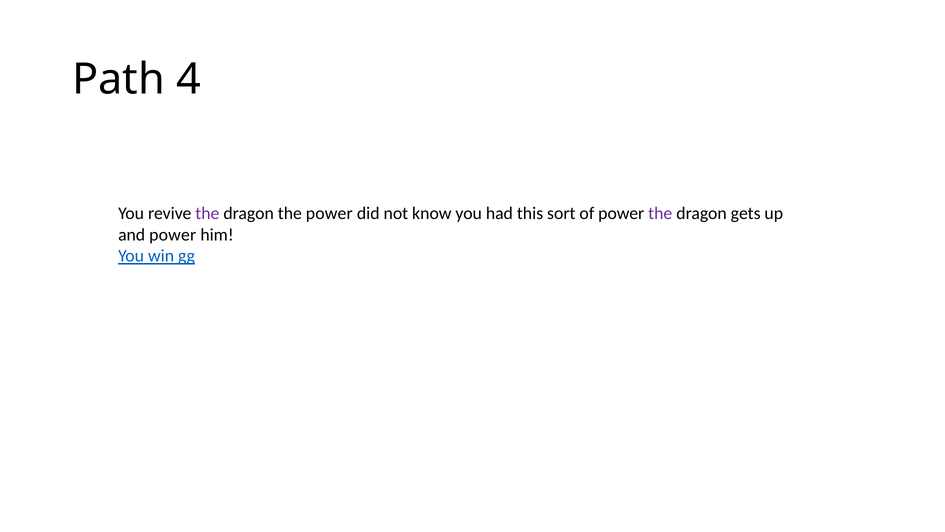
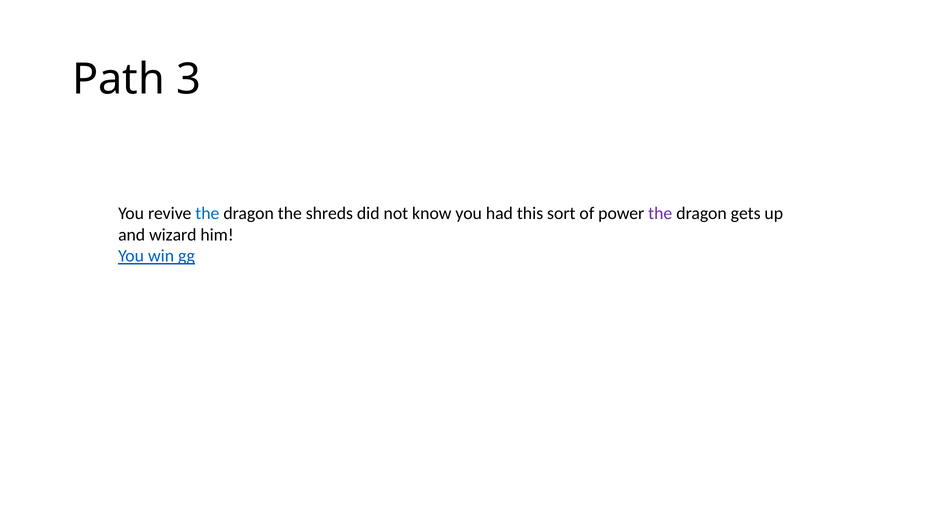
4: 4 -> 3 (188, 79)
the colour: purple -> blue (207, 213)
the power: power -> shreds (329, 213)
and power: power -> wizard (173, 234)
